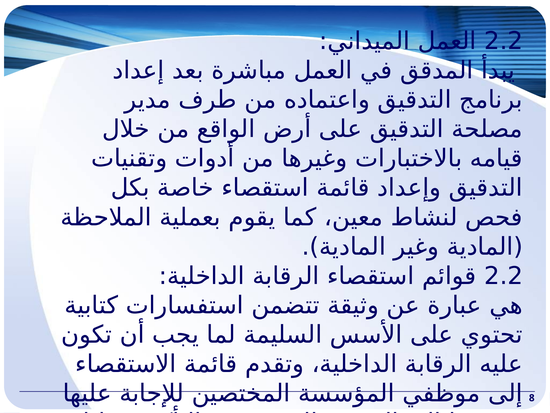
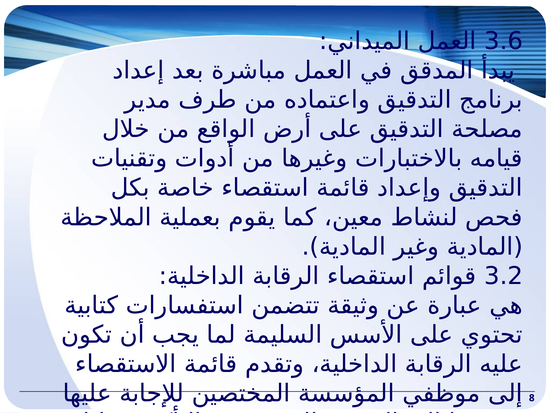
2.2: 2.2 -> 3.6 (504, 41)
2.2: 2.2 -> 3.2 (504, 276)
